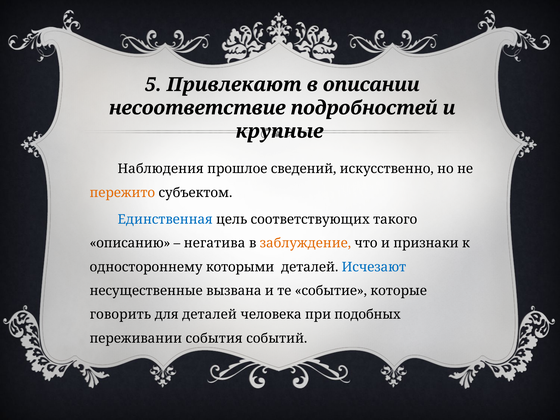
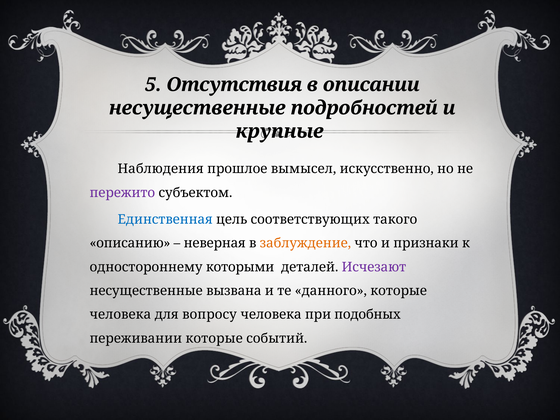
Привлекают: Привлекают -> Отсутствия (234, 85)
несоответствие: несоответствие -> несущественные (197, 108)
сведений: сведений -> вымысел (304, 169)
пережито colour: orange -> purple (122, 193)
негатива: негатива -> неверная (215, 243)
Исчезают colour: blue -> purple (374, 267)
событие: событие -> данного (331, 291)
говорить: говорить -> человека (120, 315)
для деталей: деталей -> вопросу (209, 315)
переживании события: события -> которые (214, 338)
